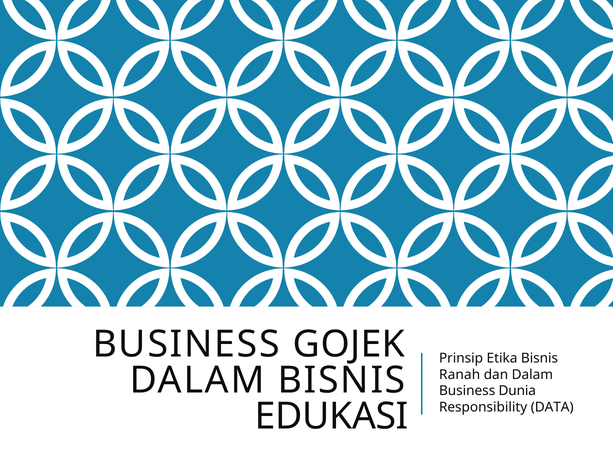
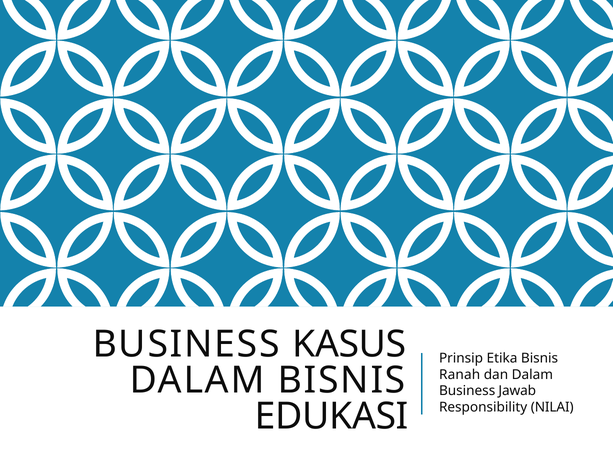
GOJEK: GOJEK -> KASUS (349, 344)
Dunia: Dunia -> Jawab (517, 391)
DATA: DATA -> NILAI (552, 407)
